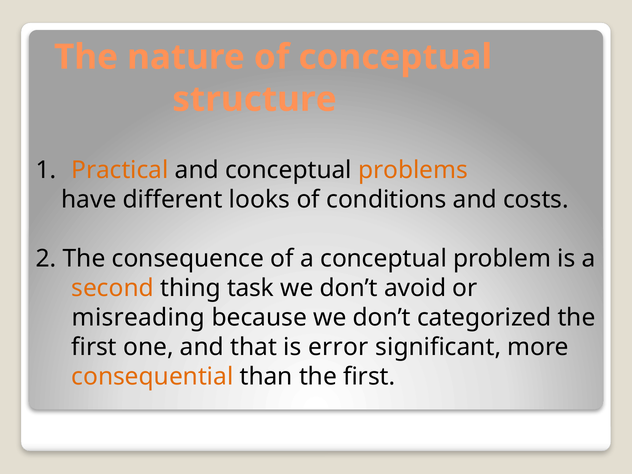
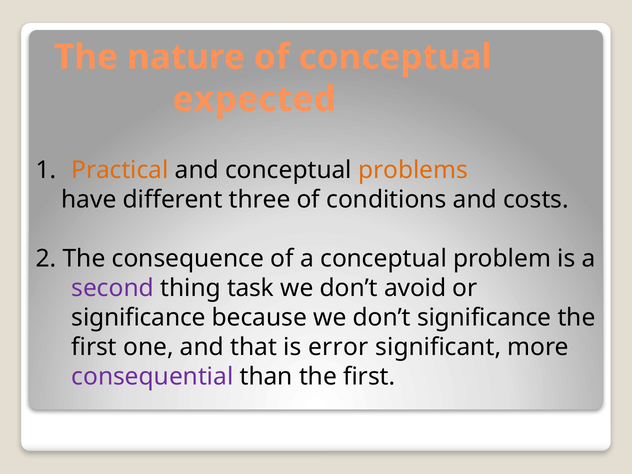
structure: structure -> expected (254, 99)
looks: looks -> three (260, 200)
second colour: orange -> purple (113, 288)
misreading: misreading -> significance (138, 318)
don’t categorized: categorized -> significance (484, 318)
consequential colour: orange -> purple (152, 377)
